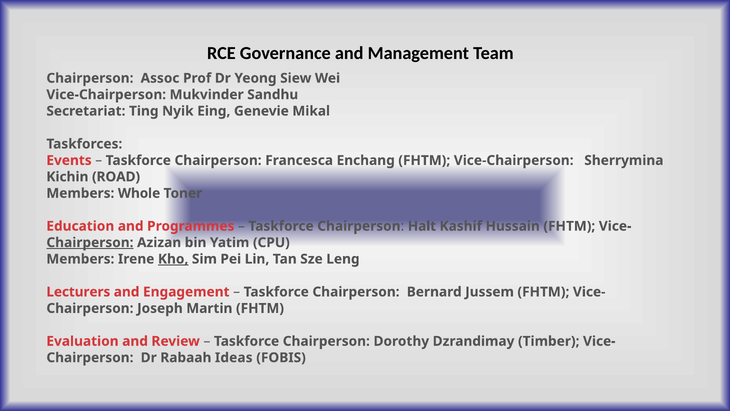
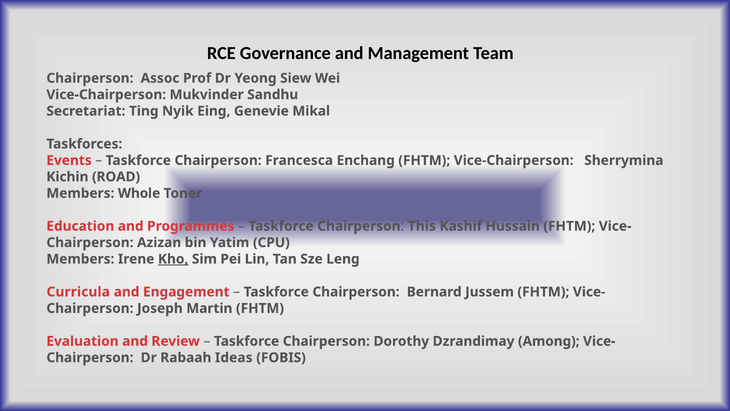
Halt: Halt -> This (422, 226)
Chairperson underline: present -> none (90, 242)
Lecturers: Lecturers -> Curricula (78, 292)
Timber: Timber -> Among (549, 341)
